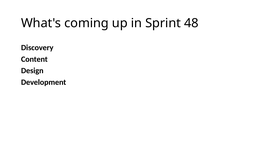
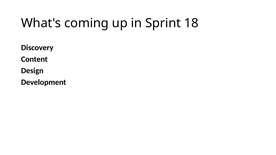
48: 48 -> 18 (191, 23)
